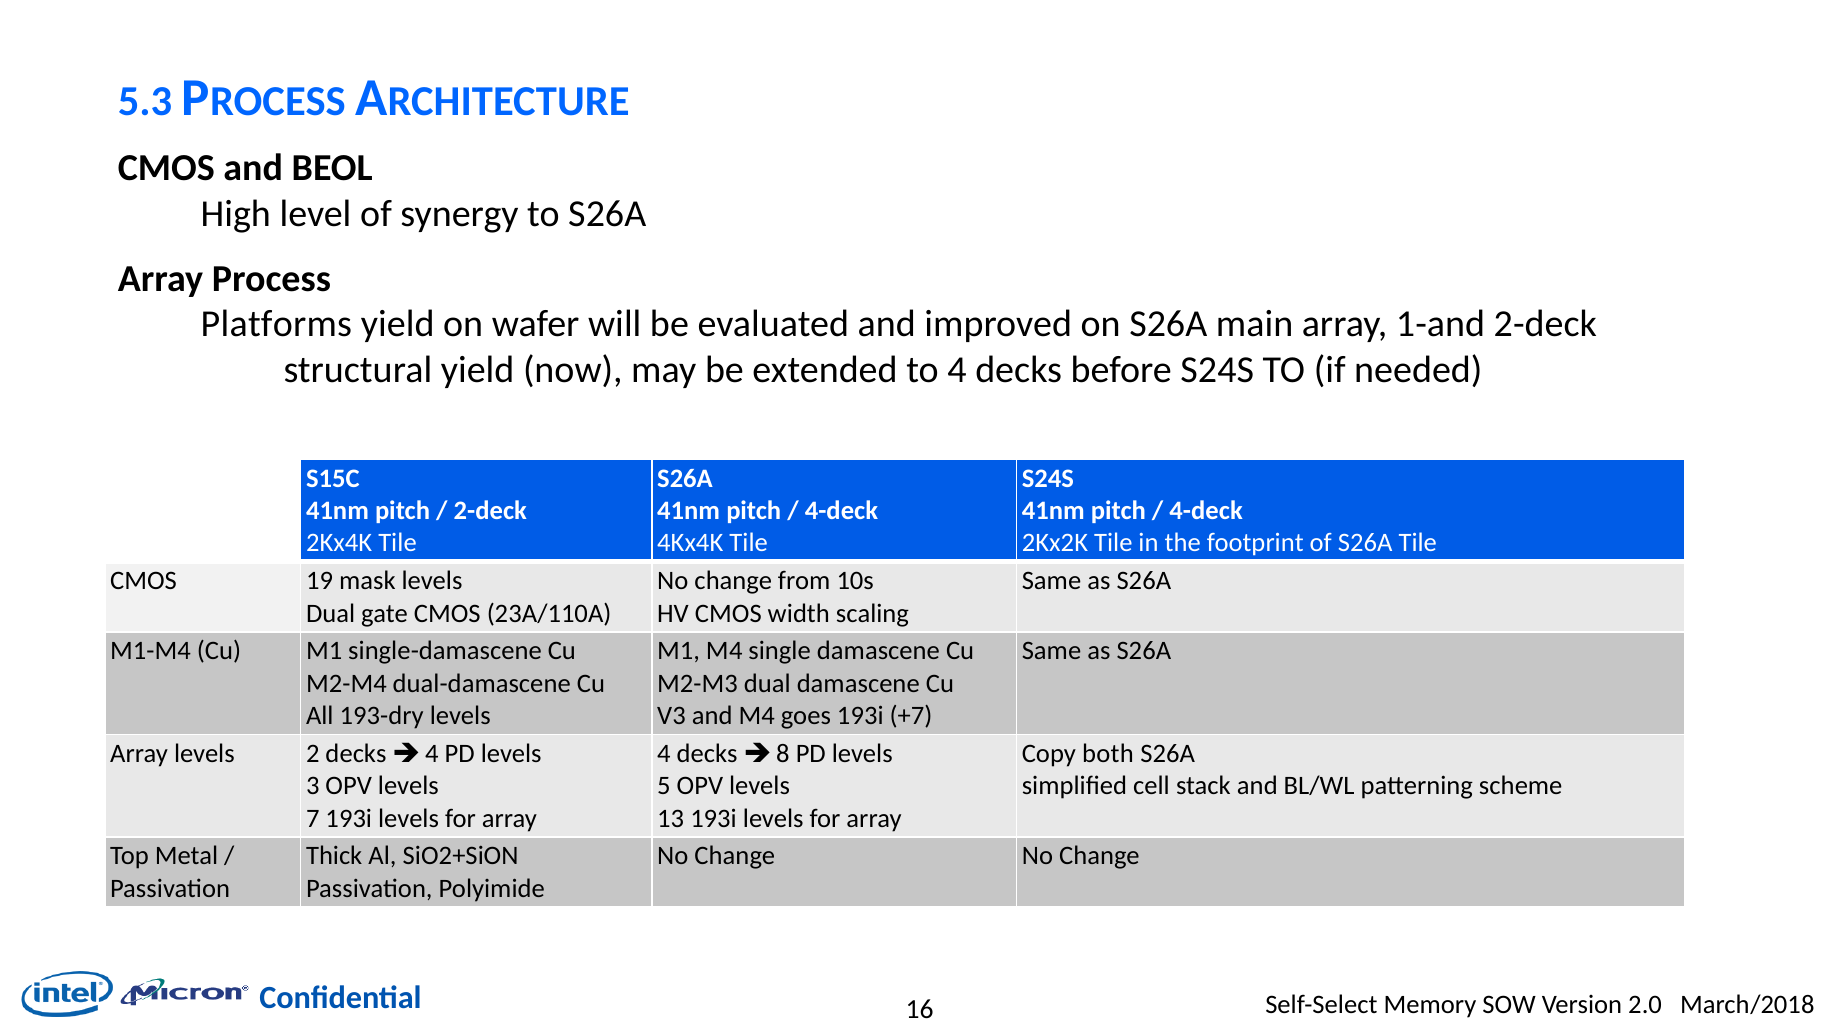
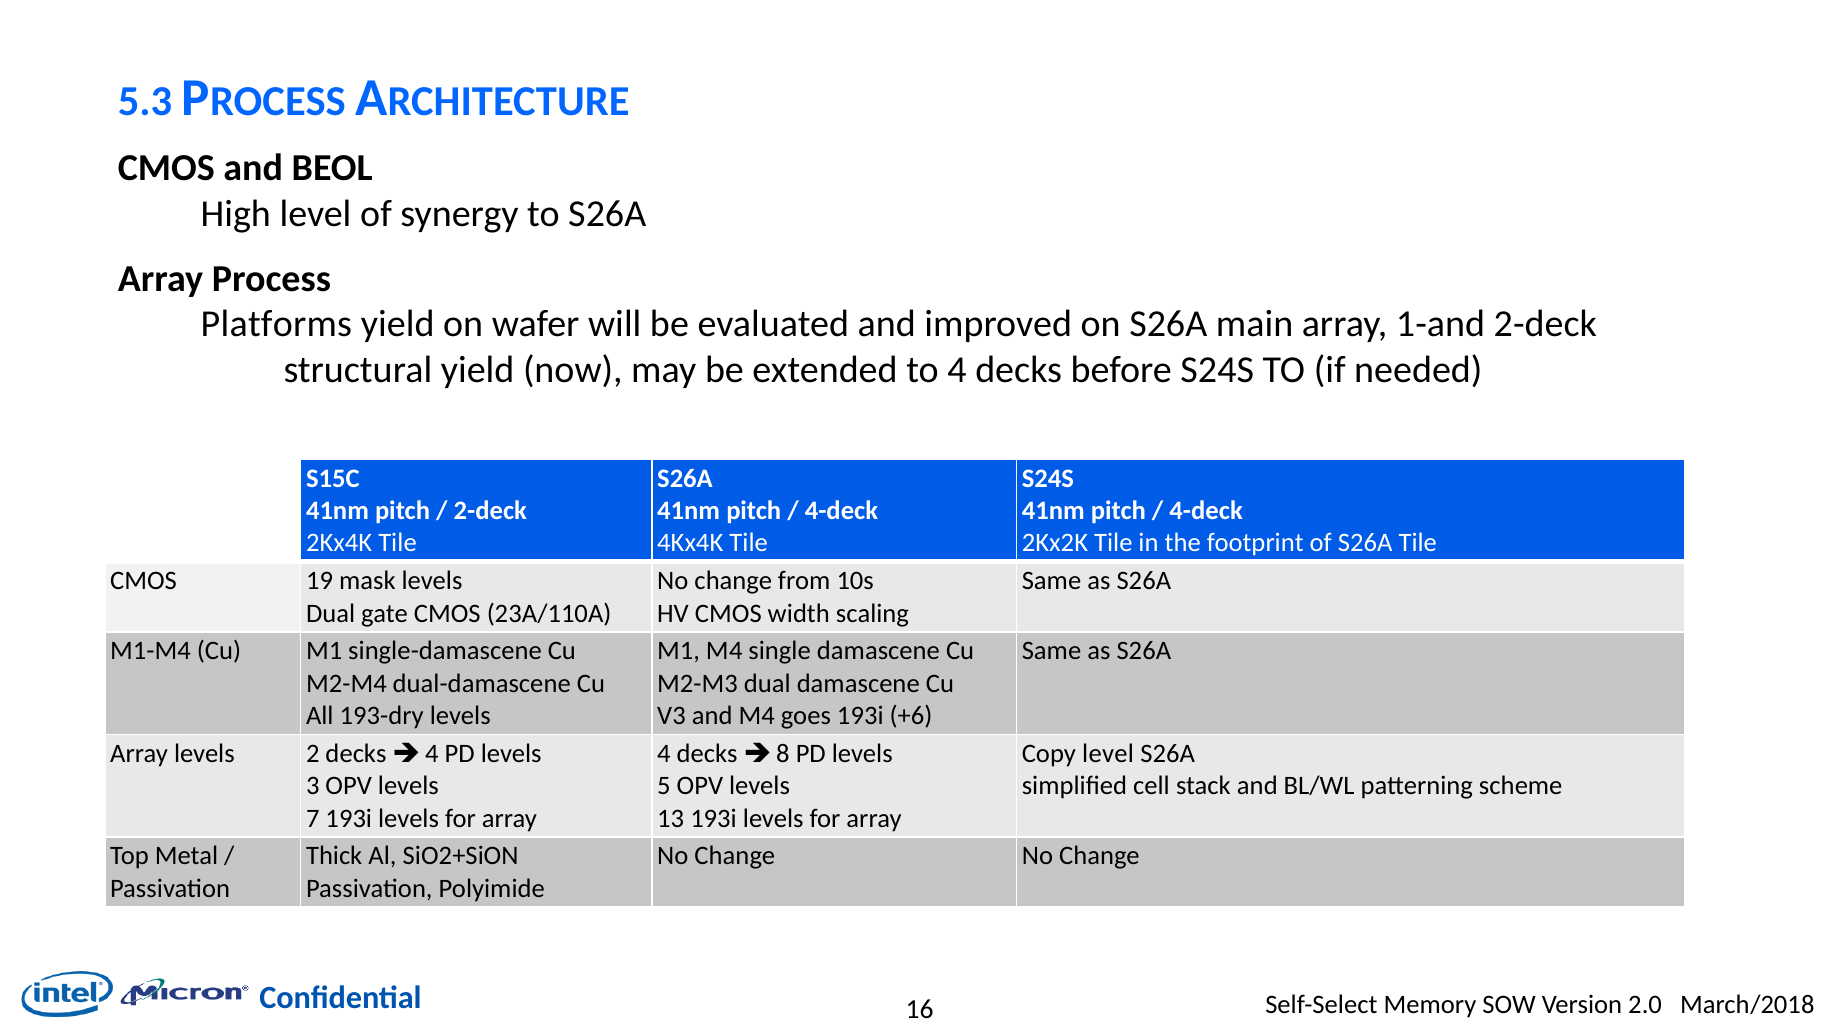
+7: +7 -> +6 (911, 716)
Copy both: both -> level (1108, 754)
